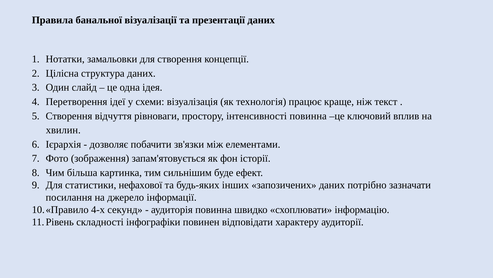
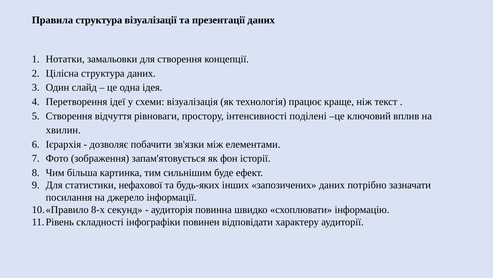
Правила банальної: банальної -> структура (99, 20)
інтенсивності повинна: повинна -> поділені (308, 116)
4-х: 4-х -> 8-х (98, 209)
